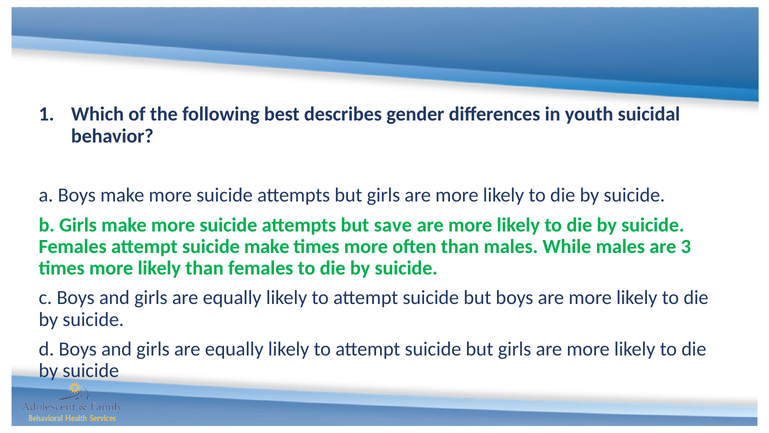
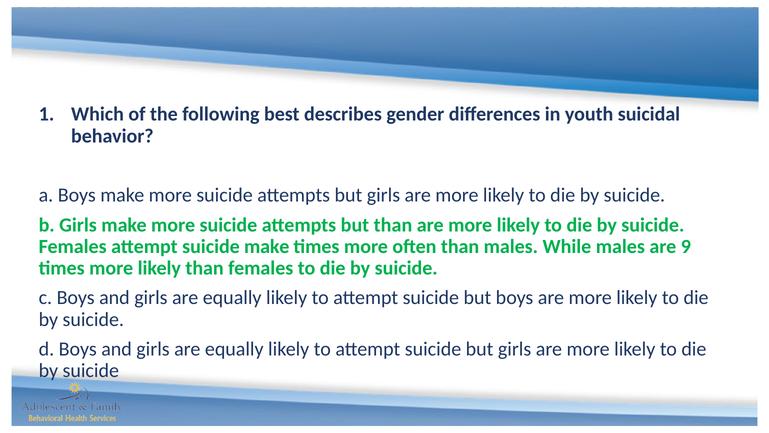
but save: save -> than (393, 225)
3: 3 -> 9 (686, 246)
